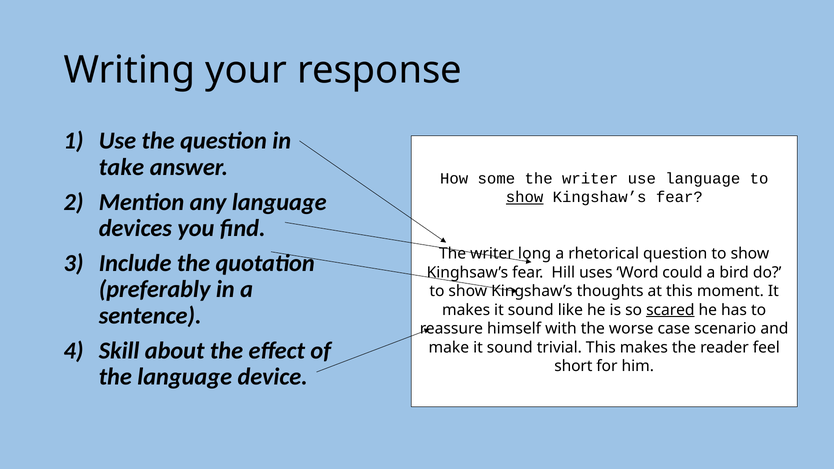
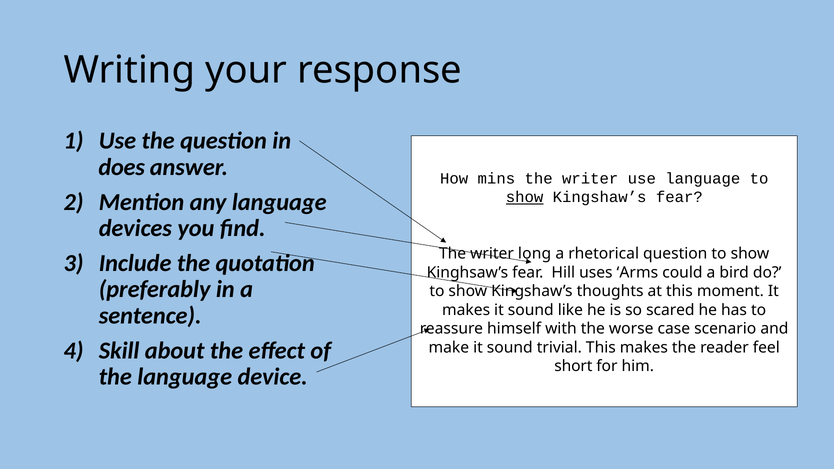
take: take -> does (122, 167)
some: some -> mins (496, 179)
Word: Word -> Arms (637, 272)
scared underline: present -> none (670, 310)
